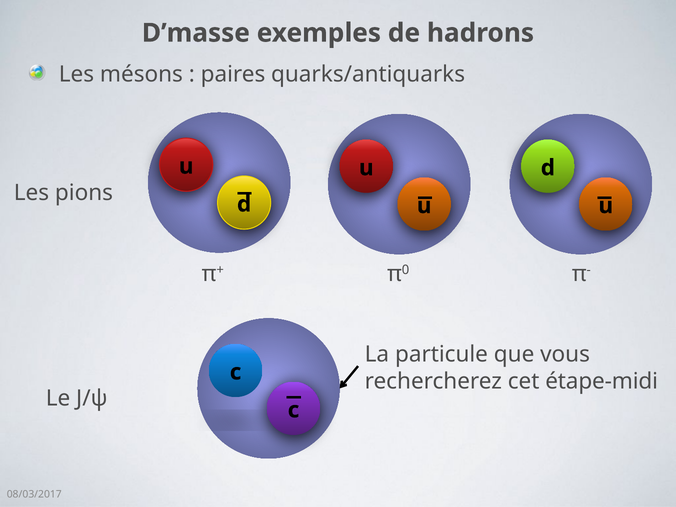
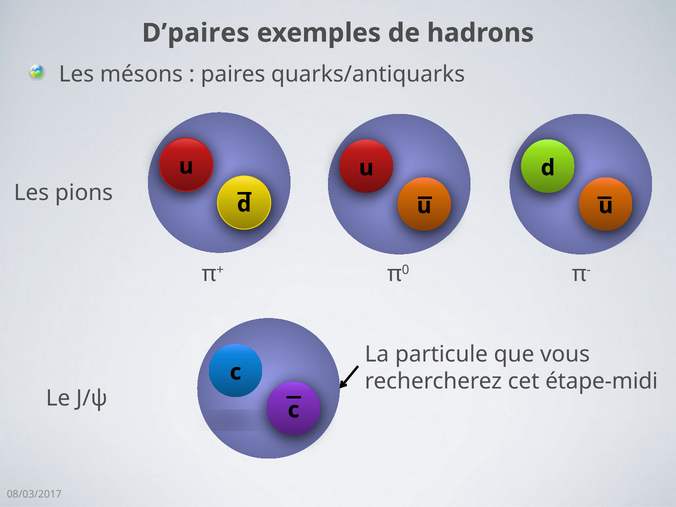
D’masse: D’masse -> D’paires (196, 33)
